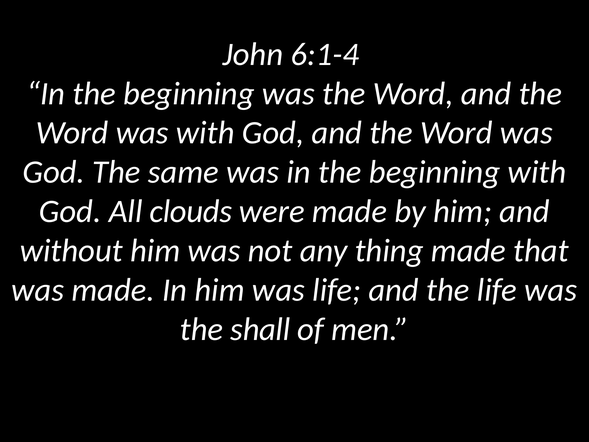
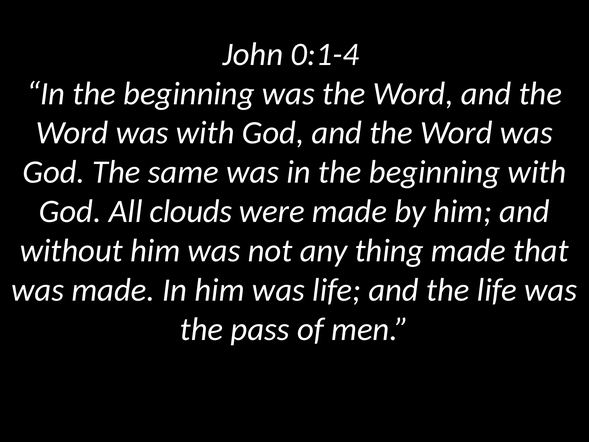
6:1-4: 6:1-4 -> 0:1-4 (325, 54)
shall: shall -> pass (260, 329)
